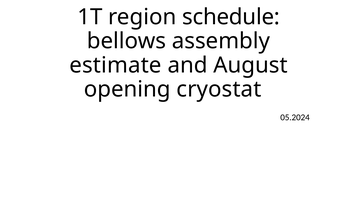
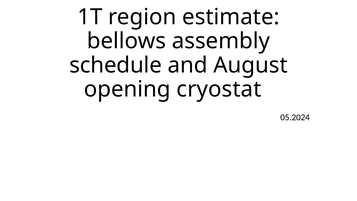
schedule: schedule -> estimate (231, 17)
estimate: estimate -> schedule (116, 65)
